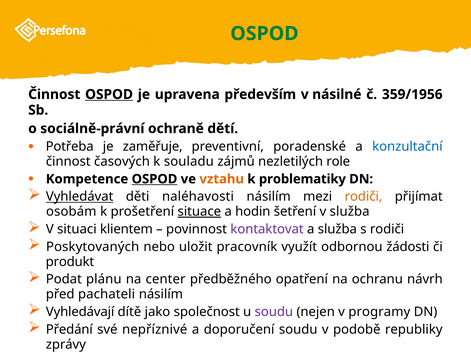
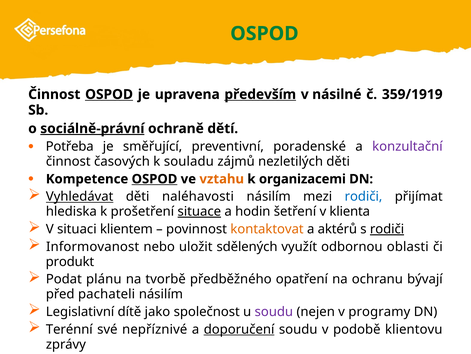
především underline: none -> present (260, 94)
359/1956: 359/1956 -> 359/1919 (412, 94)
sociálně-právní underline: none -> present (92, 128)
zaměřuje: zaměřuje -> směřující (153, 146)
konzultační colour: blue -> purple (407, 146)
nezletilých role: role -> děti (338, 161)
problematiky: problematiky -> organizacemi (302, 179)
rodiči colour: orange -> blue (364, 196)
osobám: osobám -> hlediska (71, 211)
v služba: služba -> klienta (350, 211)
kontaktovat colour: purple -> orange (267, 229)
a služba: služba -> aktérů (337, 229)
rodiči underline: none -> present (387, 229)
Poskytovaných: Poskytovaných -> Informovanost (93, 246)
pracovník: pracovník -> sdělených (247, 246)
žádosti: žádosti -> oblasti (408, 246)
center: center -> tvorbě (166, 279)
návrh: návrh -> bývají (425, 279)
Vyhledávají: Vyhledávají -> Legislativní (80, 311)
Předání: Předání -> Terénní (69, 329)
doporučení underline: none -> present (239, 329)
republiky: republiky -> klientovu (414, 329)
